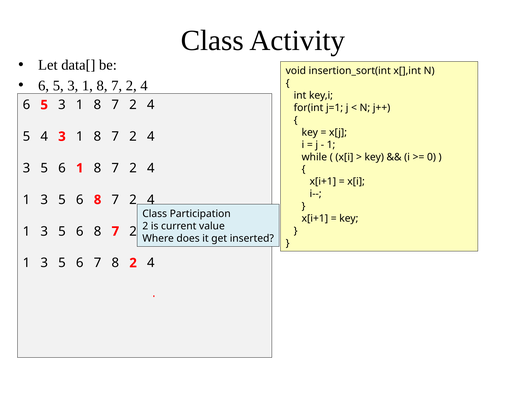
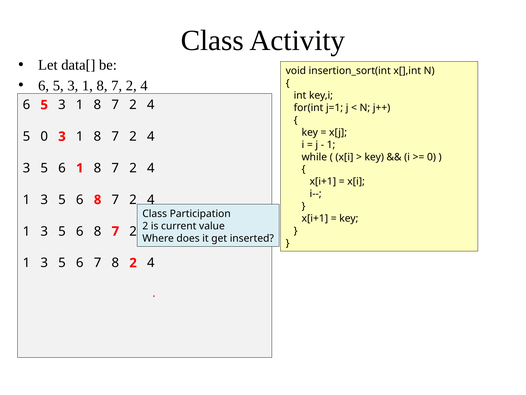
5 4: 4 -> 0 (44, 136)
